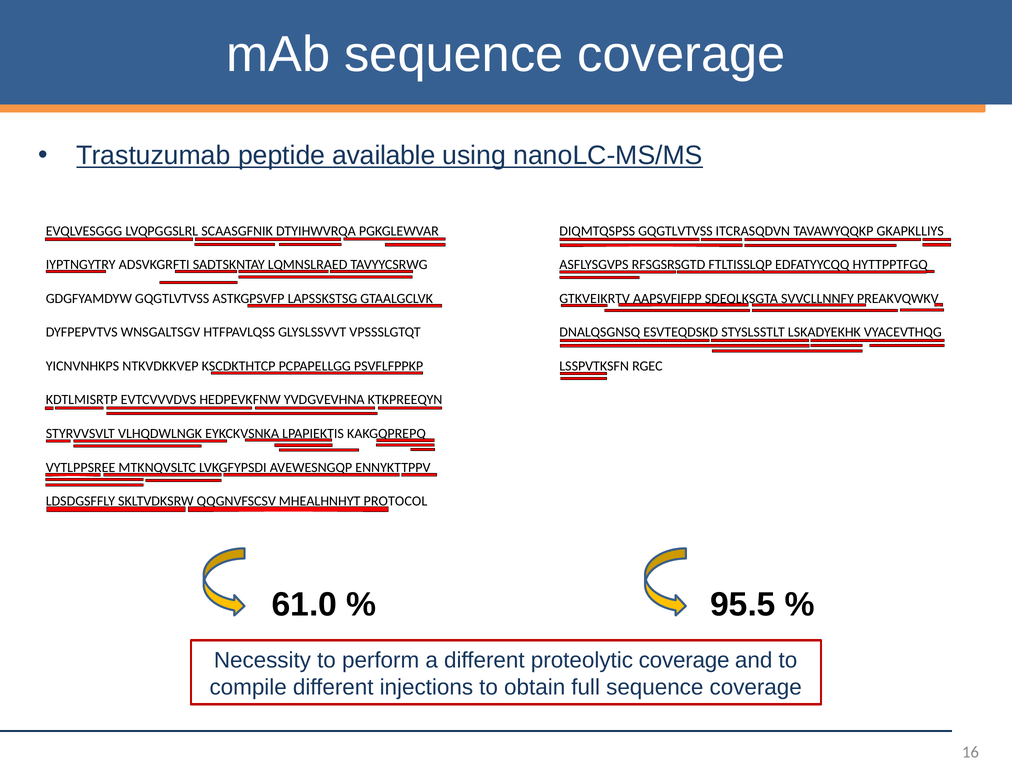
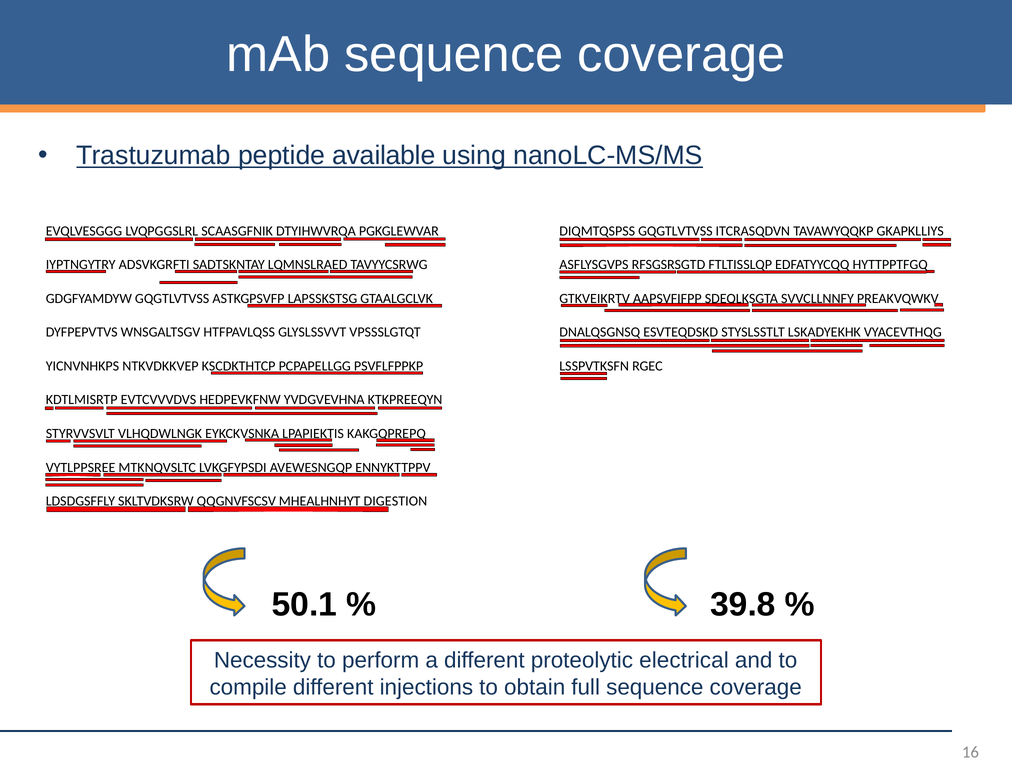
PROTOCOL: PROTOCOL -> DIGESTION (395, 501)
61.0: 61.0 -> 50.1 (304, 605)
95.5: 95.5 -> 39.8 (743, 605)
proteolytic coverage: coverage -> electrical (684, 660)
